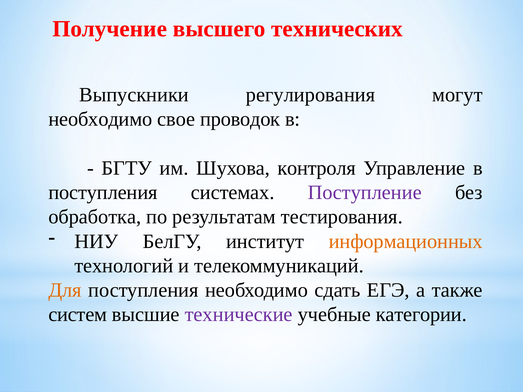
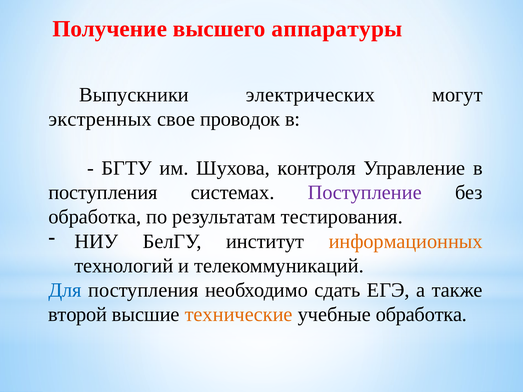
технических: технических -> аппаратуры (337, 29)
регулирования: регулирования -> электрических (310, 95)
необходимо: необходимо -> экстренных (100, 119)
Для colour: orange -> blue (65, 290)
систем: систем -> второй (78, 315)
технические colour: purple -> orange (239, 315)
учебные категории: категории -> обработка (421, 315)
